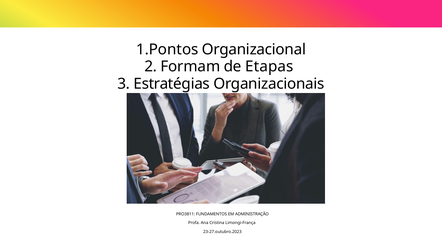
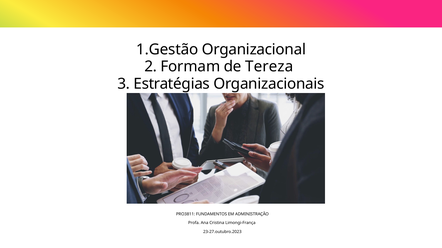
1.Pontos: 1.Pontos -> 1.Gestão (167, 49)
Etapas: Etapas -> Tereza (269, 67)
